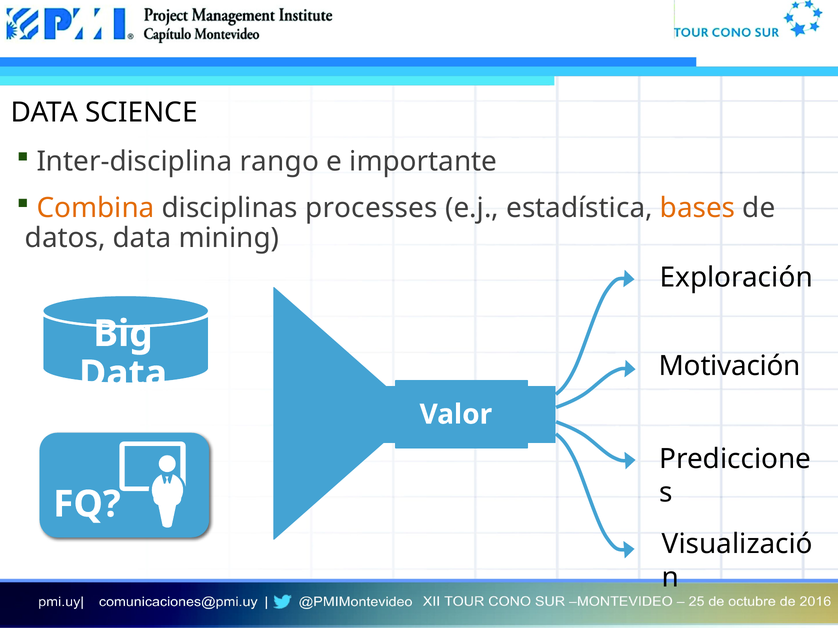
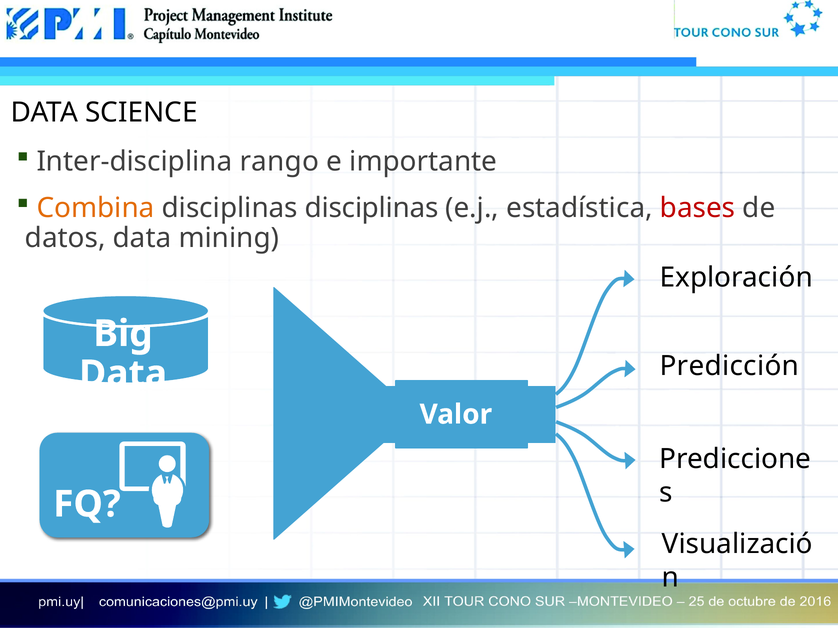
disciplinas processes: processes -> disciplinas (372, 208)
bases colour: orange -> red (698, 208)
Motivación: Motivación -> Predicción (729, 366)
